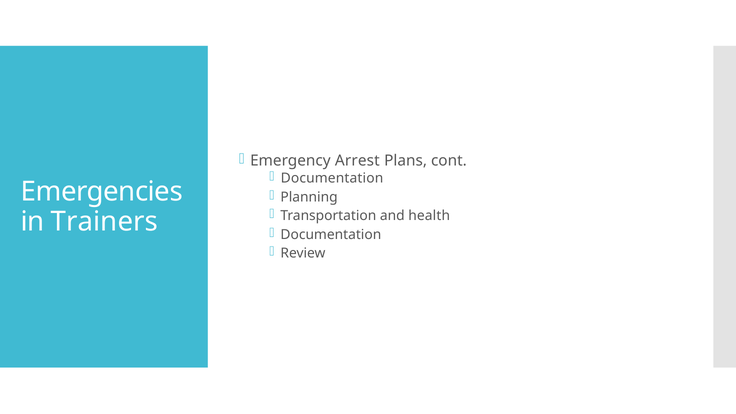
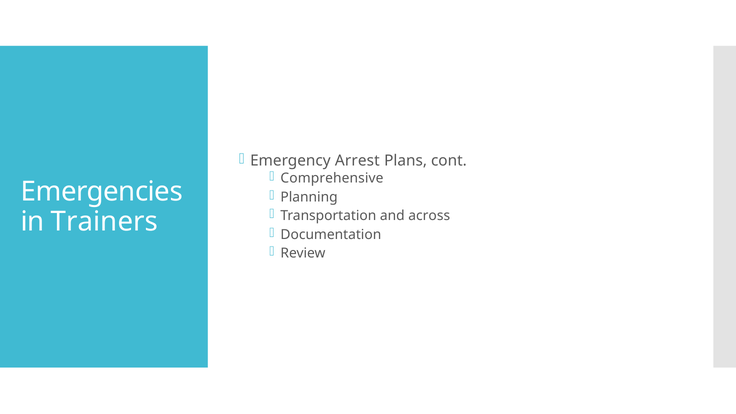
Documentation: Documentation -> Comprehensive (332, 178)
health: health -> across (429, 216)
